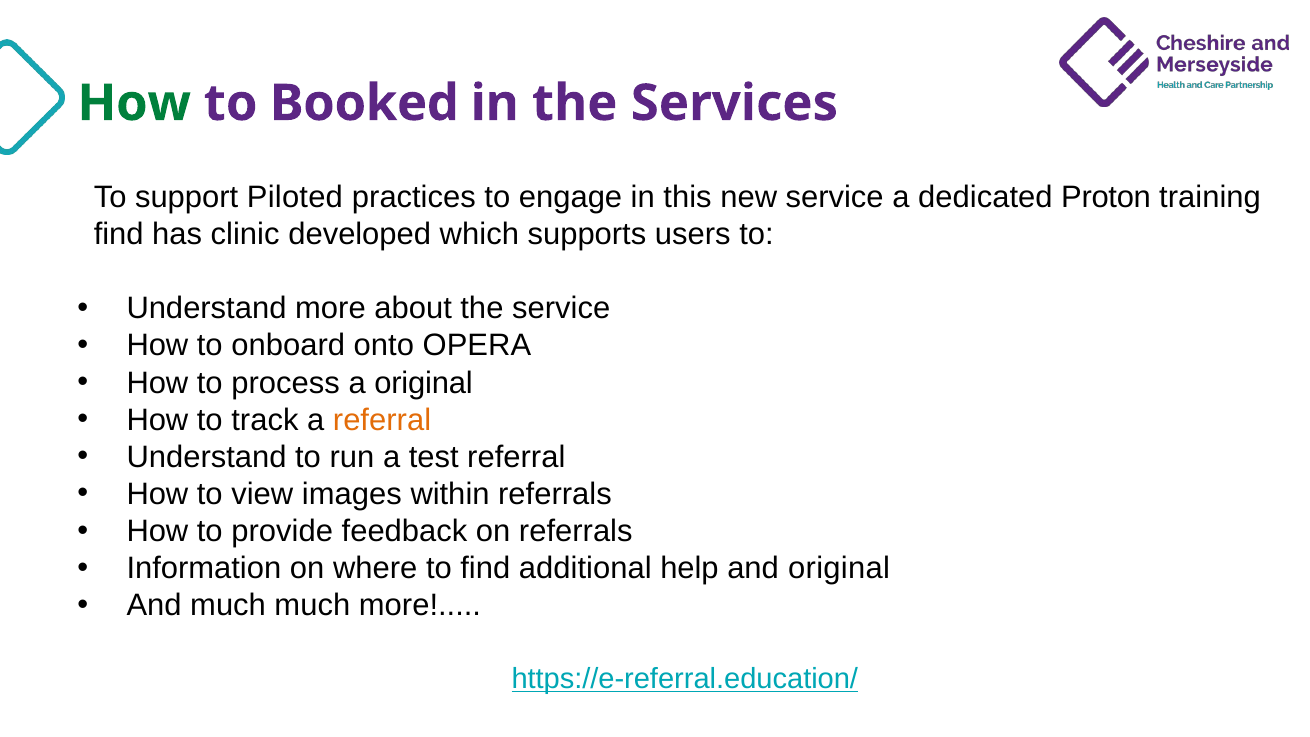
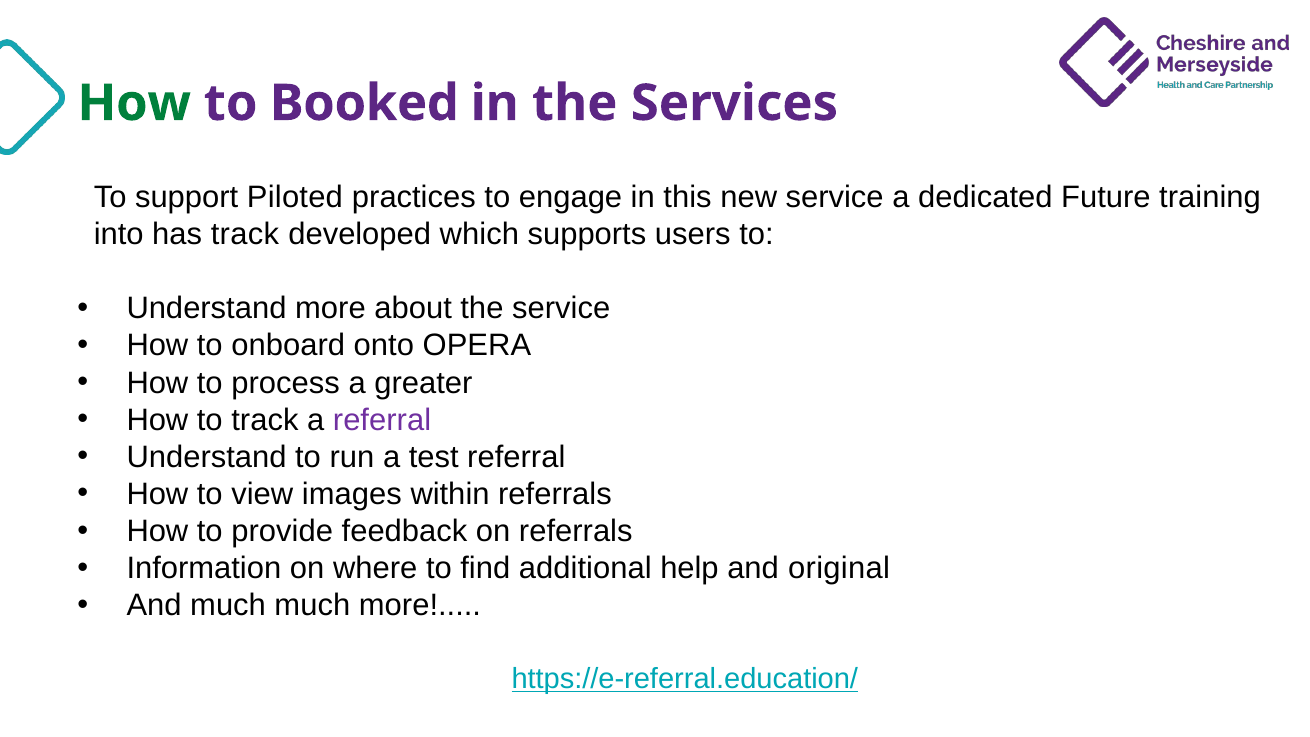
Proton: Proton -> Future (1106, 197)
find: find -> into (119, 234)
has clinic: clinic -> track (245, 234)
a original: original -> greater (423, 383)
referral colour: orange -> purple (382, 420)
